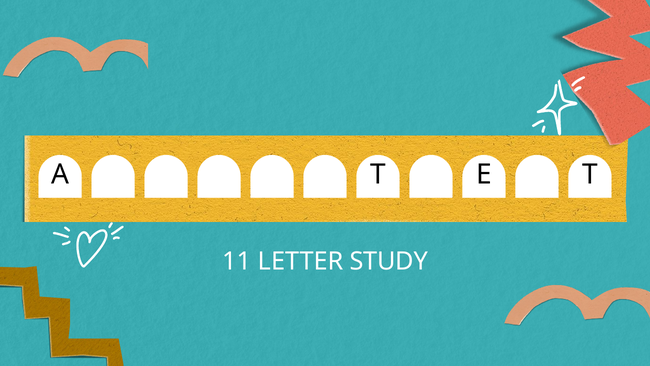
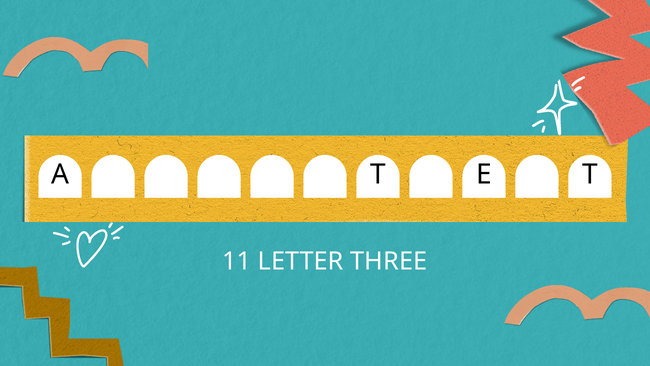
STUDY: STUDY -> THREE (389, 261)
